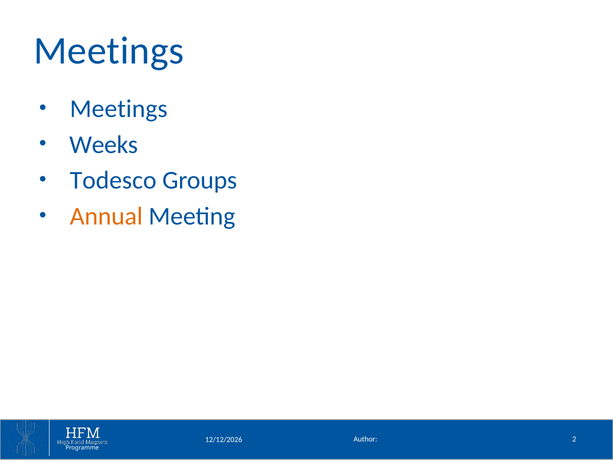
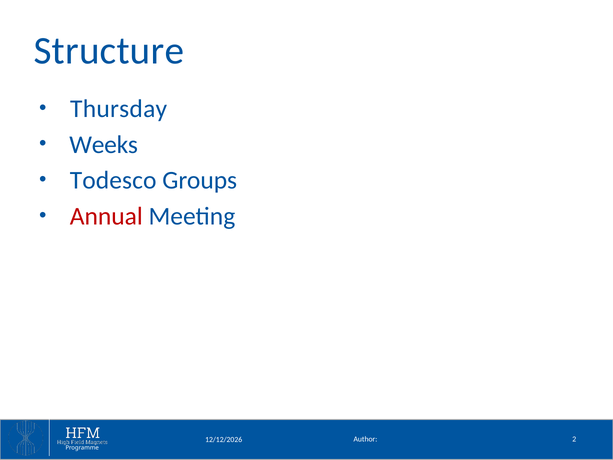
Meetings: Meetings -> Structure (109, 51)
Meetings: Meetings -> Thursday (119, 109)
Annual colour: orange -> red (106, 216)
